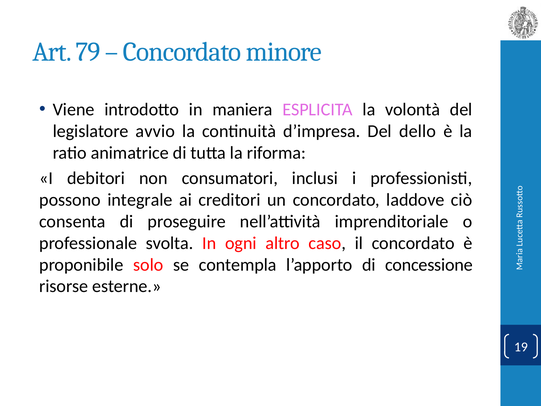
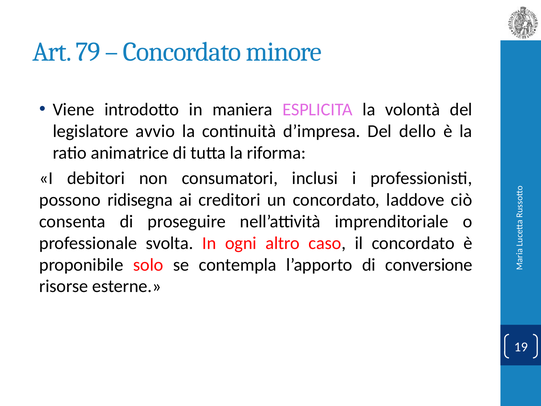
integrale: integrale -> ridisegna (140, 200)
concessione: concessione -> conversione (429, 265)
